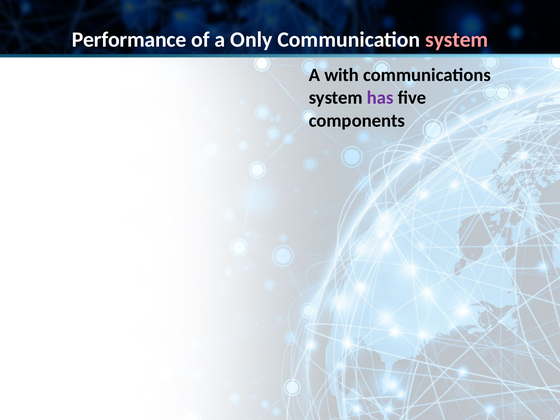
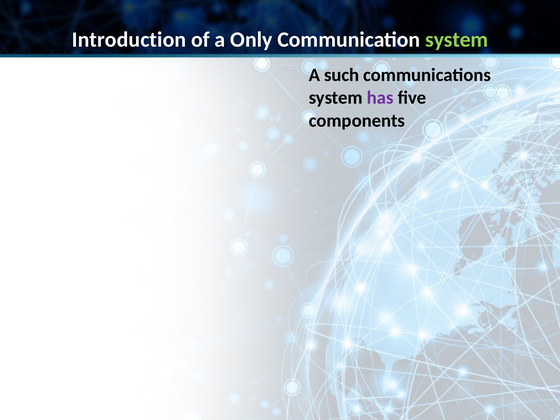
Performance: Performance -> Introduction (129, 40)
system colour: pink -> light green (457, 40)
with: with -> such (342, 75)
